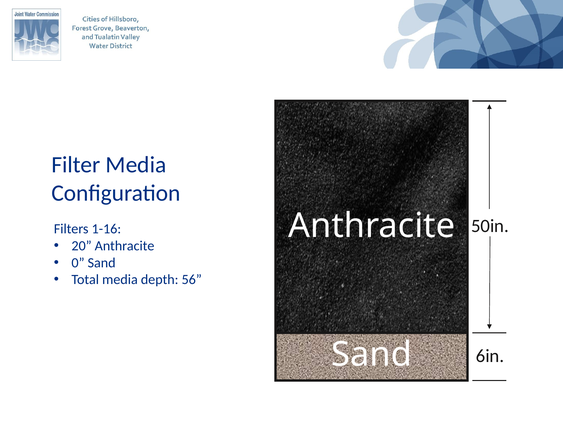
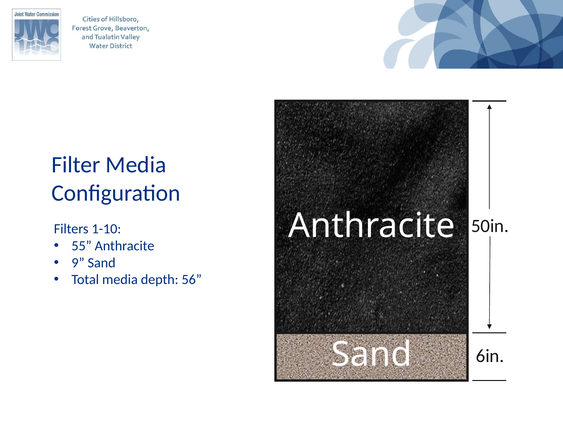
1-16: 1-16 -> 1-10 (106, 229)
20: 20 -> 55 (82, 246)
0: 0 -> 9 (78, 263)
